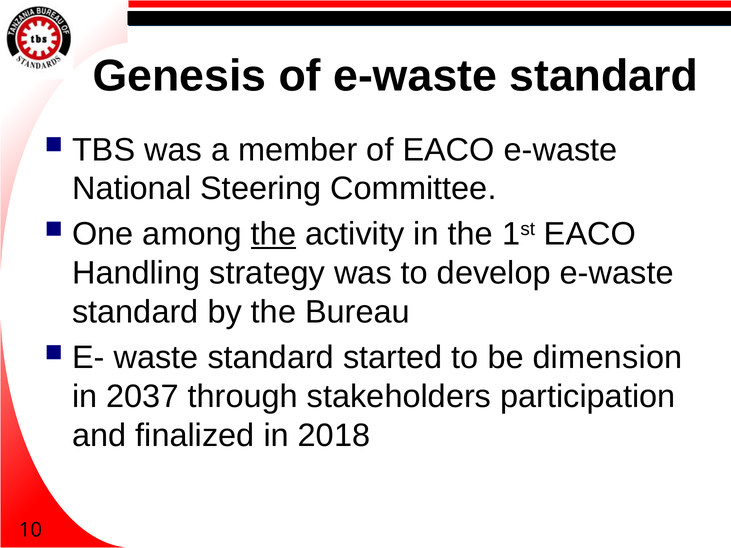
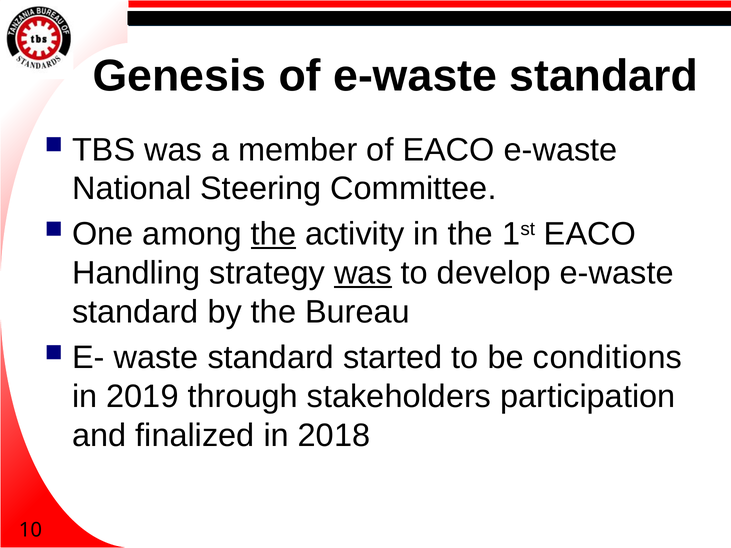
was underline: none -> present (363, 273)
dimension: dimension -> conditions (608, 358)
2037: 2037 -> 2019 (142, 397)
